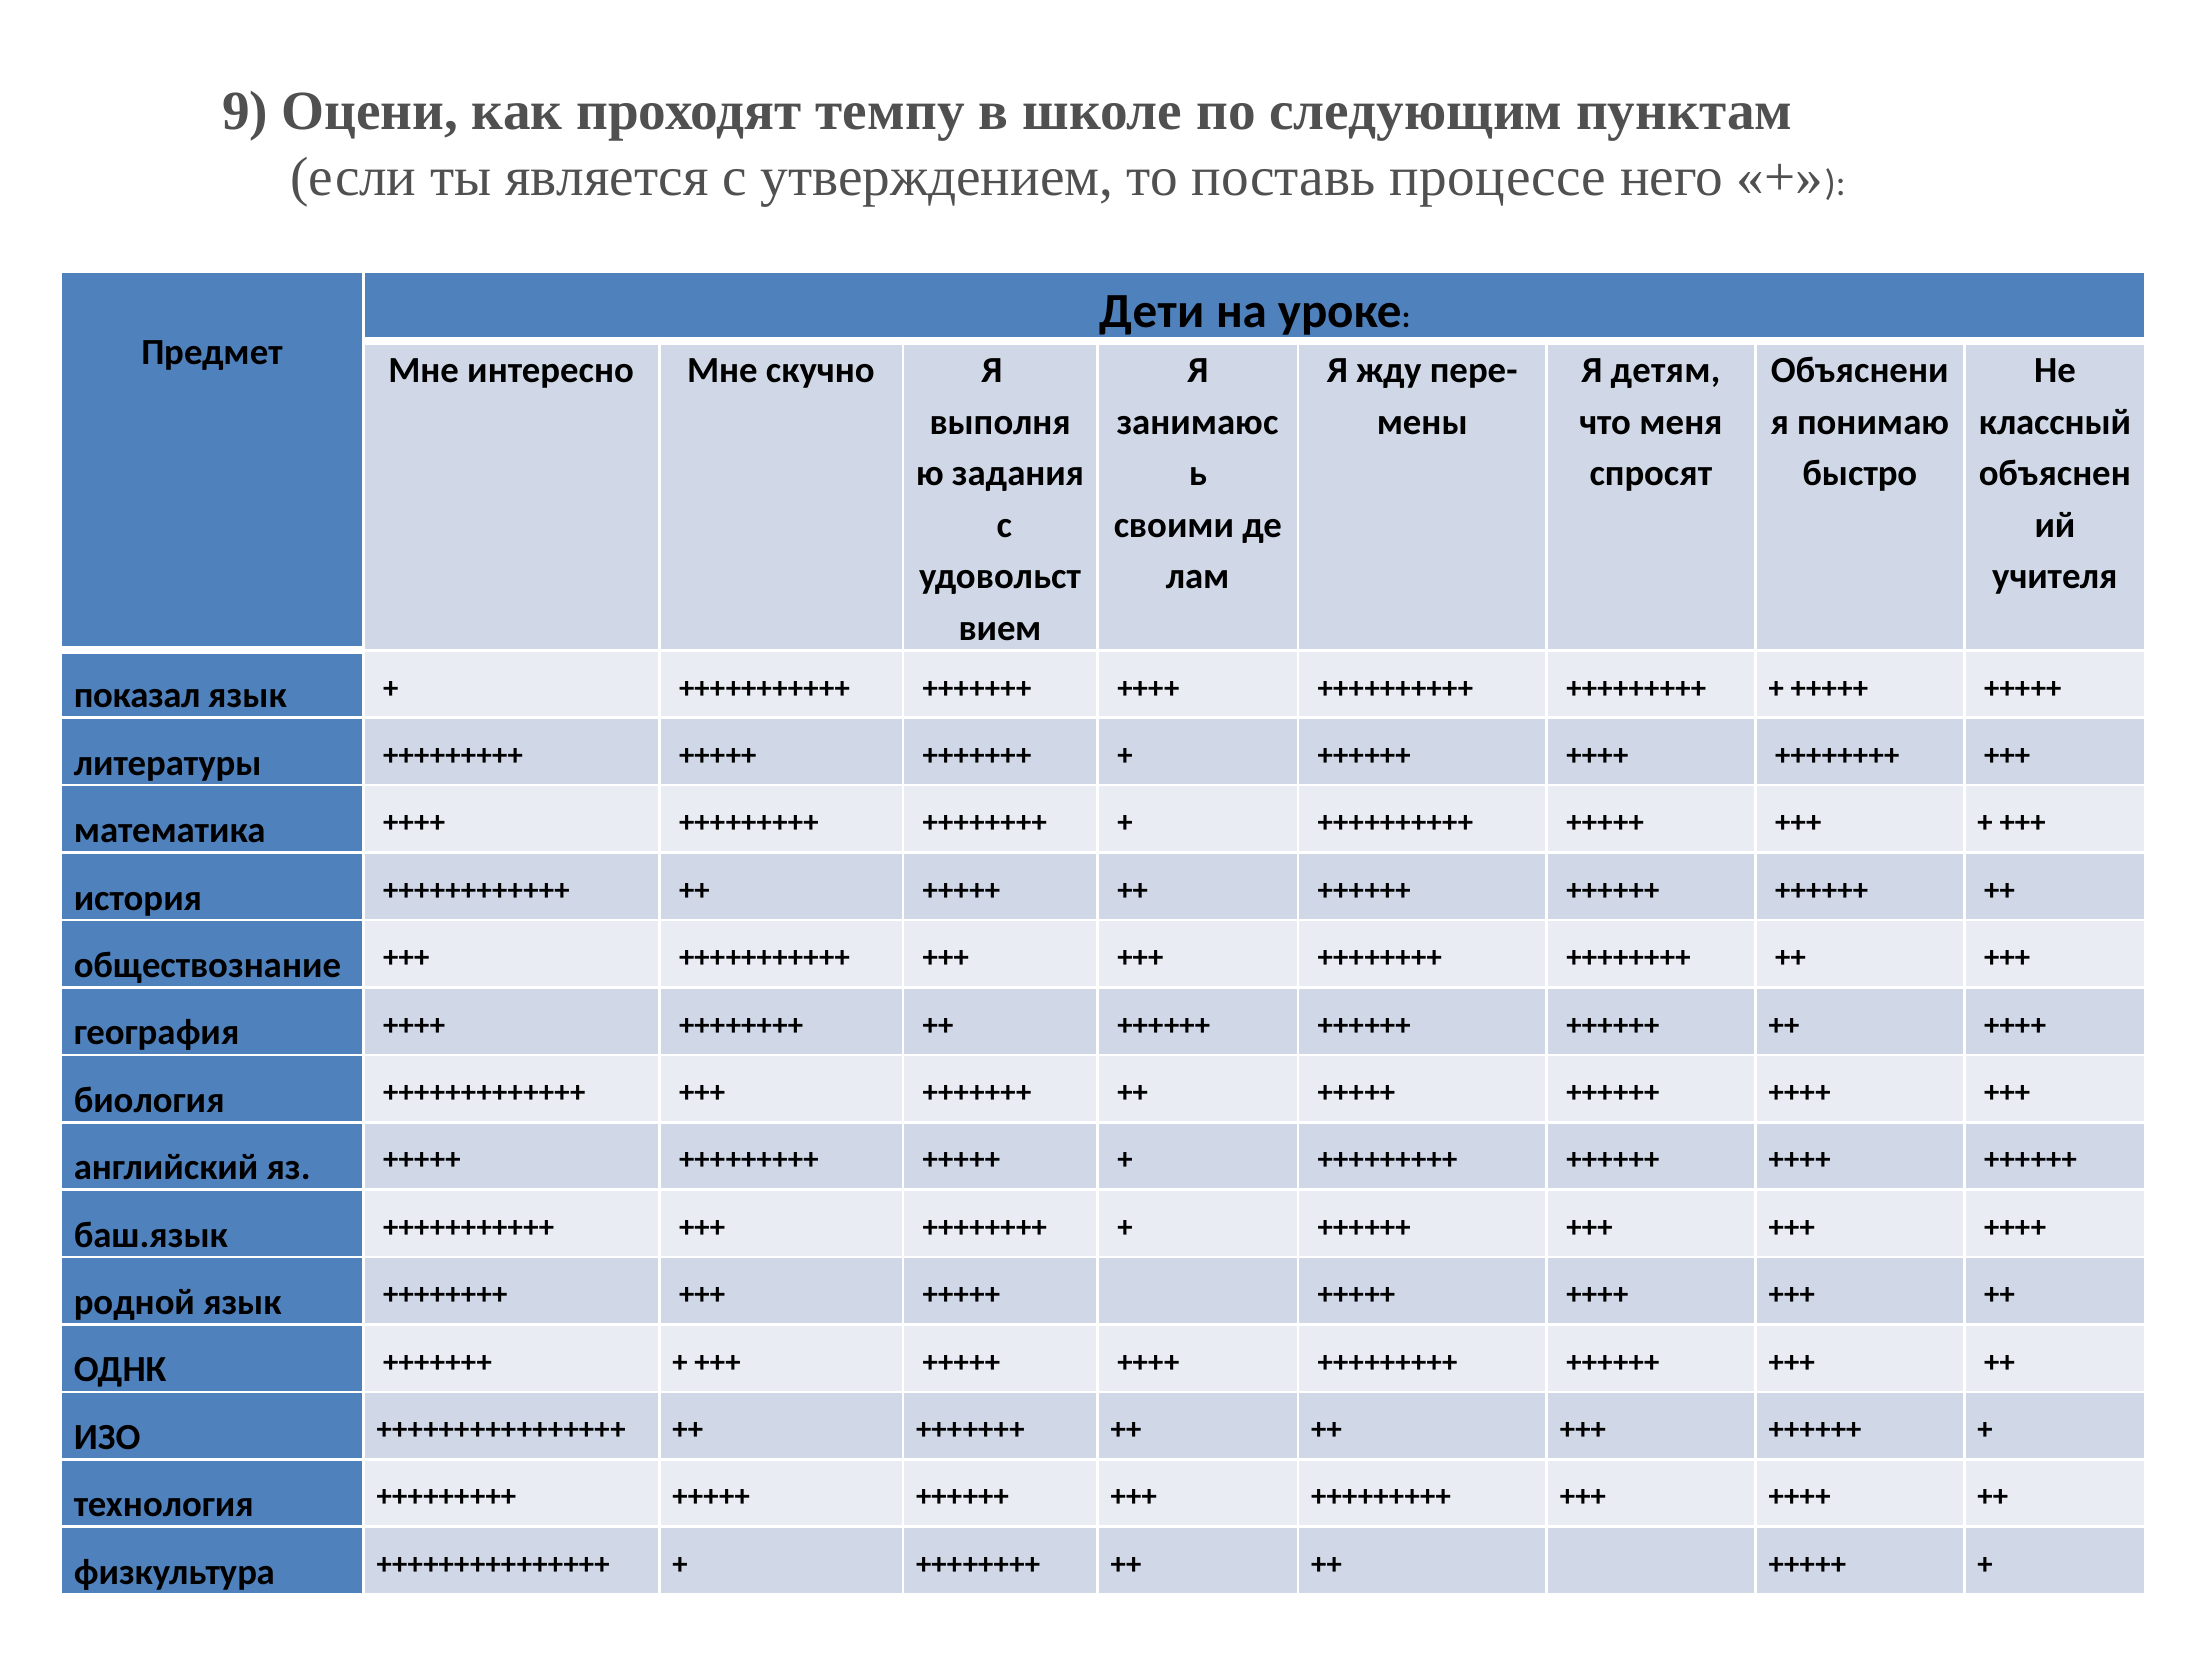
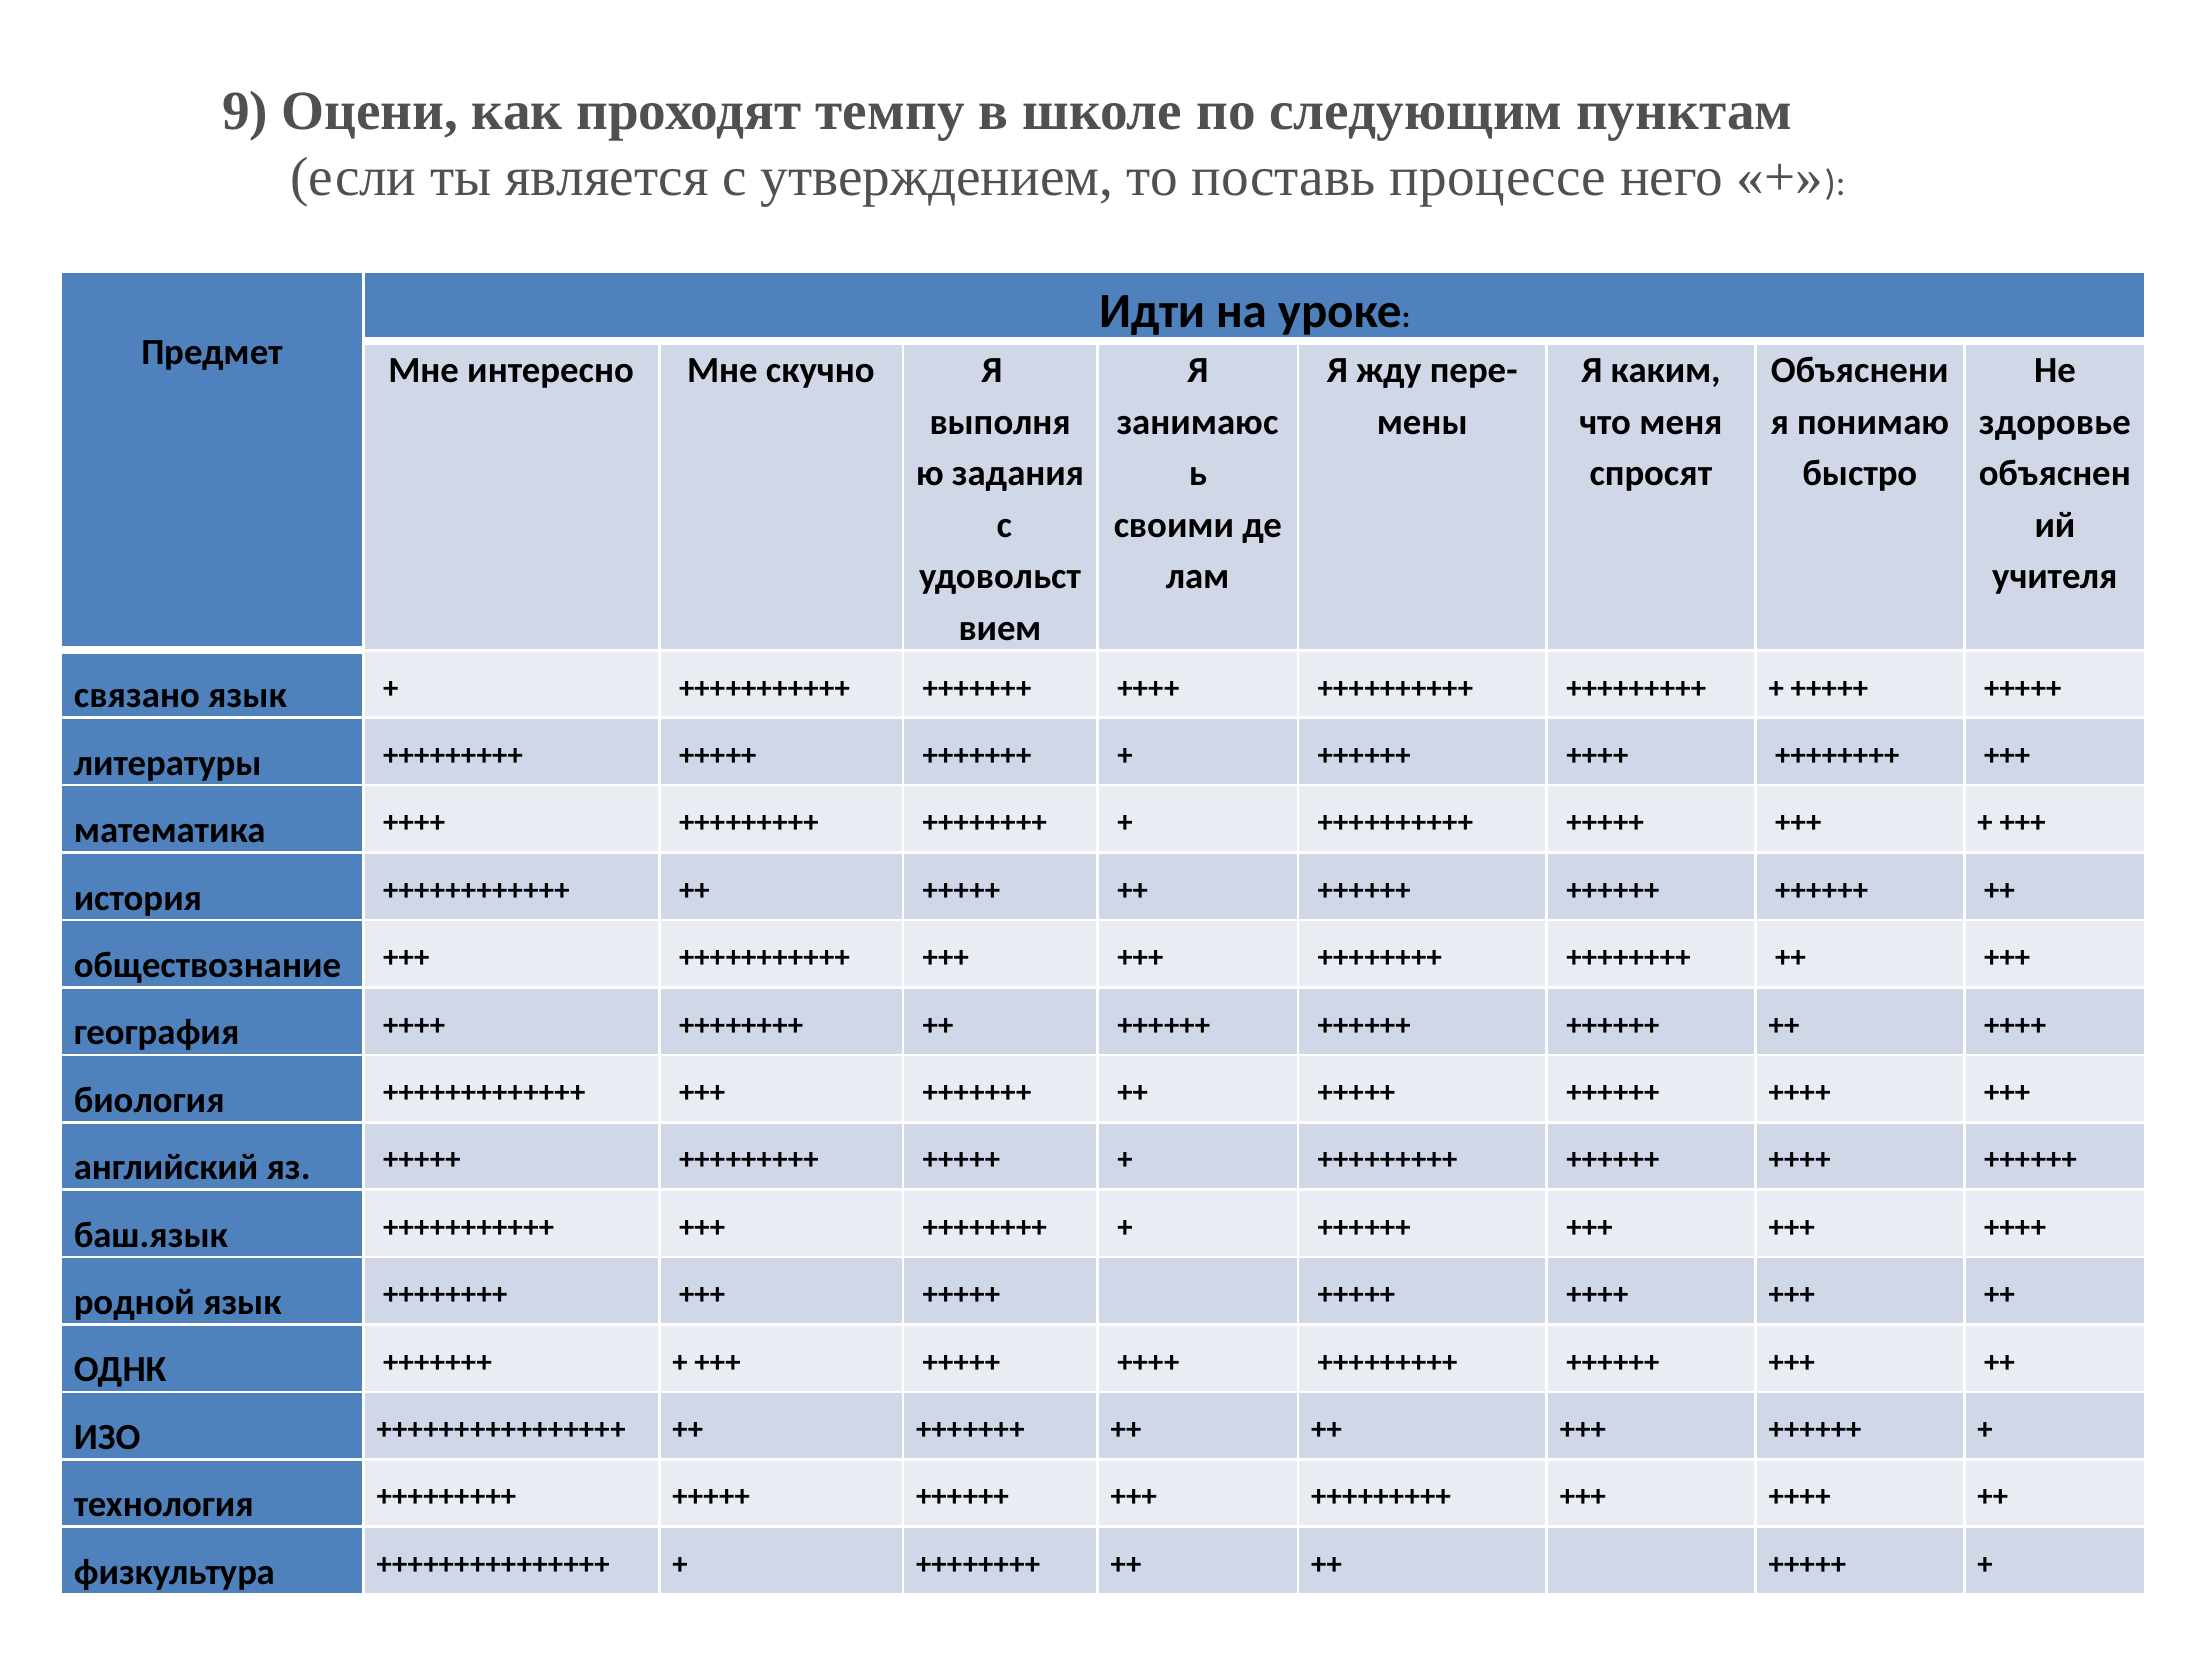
Дети: Дети -> Идти (1152, 311)
детям: детям -> каким (1666, 370)
классный: классный -> здоровье (2055, 422)
показал: показал -> связано (137, 696)
